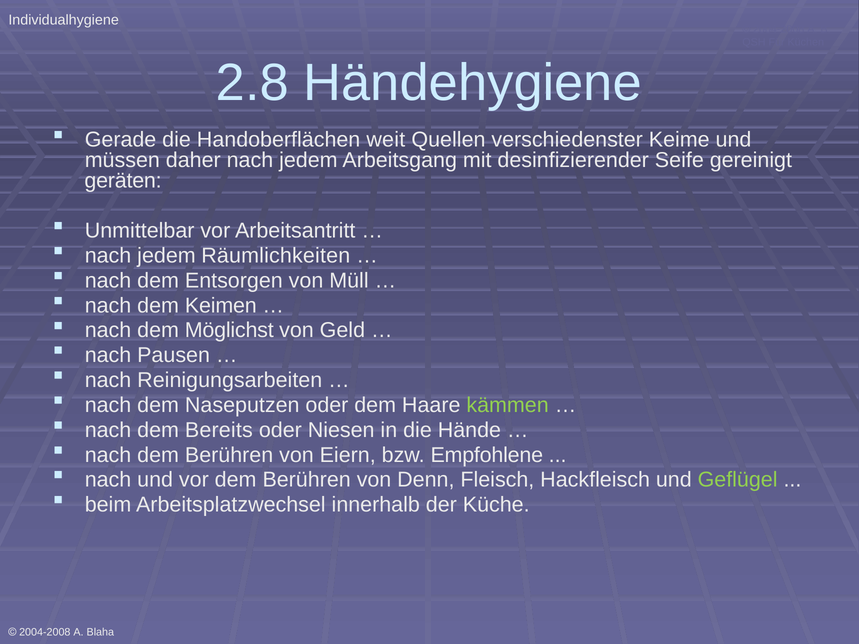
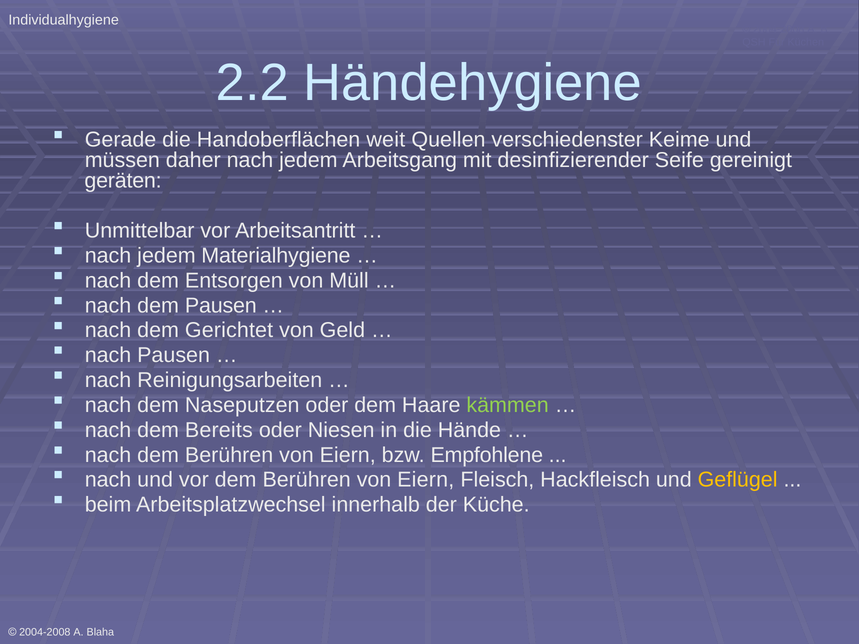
2.8: 2.8 -> 2.2 (252, 83)
Räumlichkeiten: Räumlichkeiten -> Materialhygiene (276, 256)
dem Keimen: Keimen -> Pausen (221, 306)
Möglichst: Möglichst -> Gerichtet (229, 331)
Denn: Denn -> Eiern (426, 480)
Geflügel colour: light green -> yellow (738, 480)
